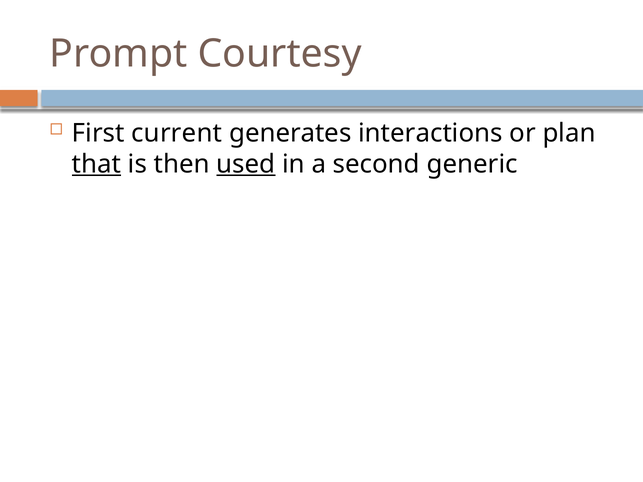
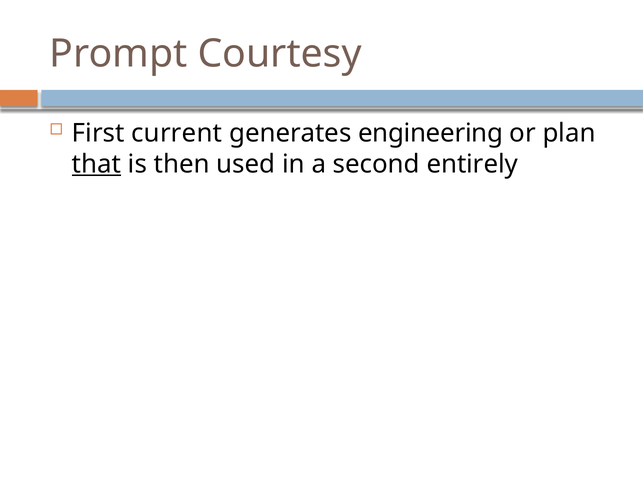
interactions: interactions -> engineering (431, 133)
used underline: present -> none (246, 164)
generic: generic -> entirely (472, 164)
